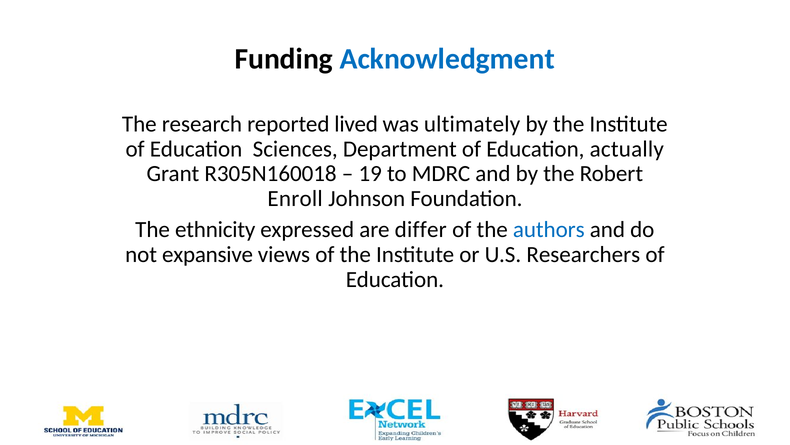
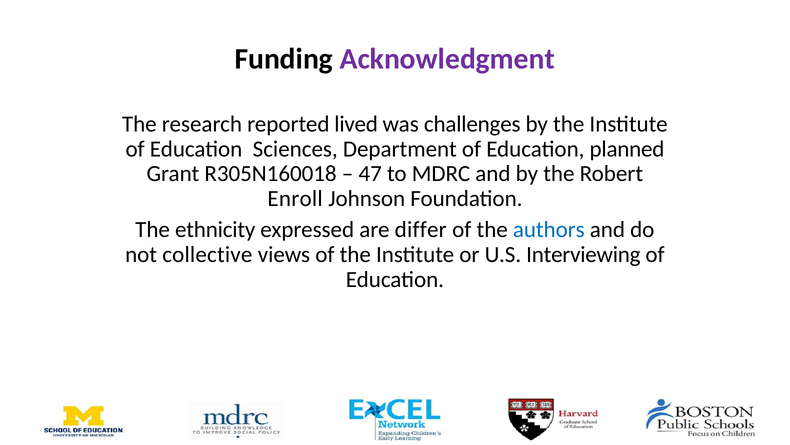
Acknowledgment colour: blue -> purple (447, 59)
ultimately: ultimately -> challenges (472, 124)
actually: actually -> planned (627, 149)
19: 19 -> 47 (370, 174)
expansive: expansive -> collective (207, 254)
Researchers: Researchers -> Interviewing (583, 254)
